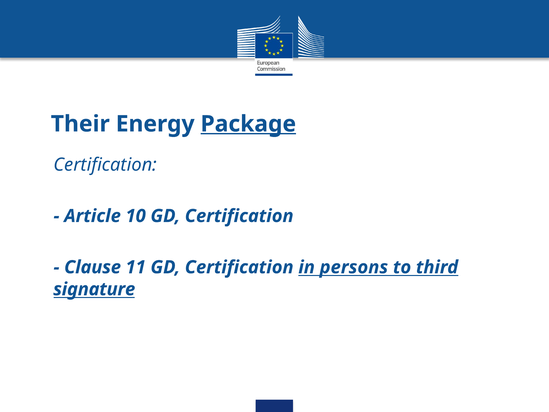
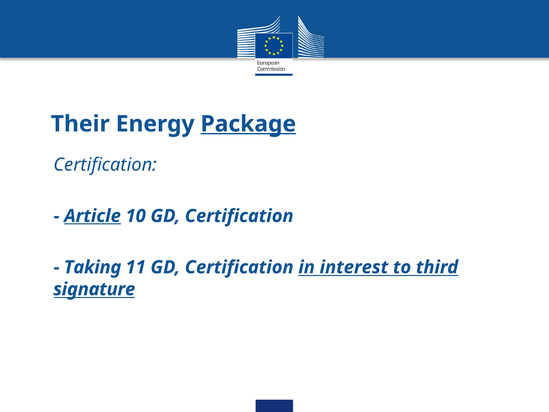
Article underline: none -> present (93, 216)
Clause: Clause -> Taking (93, 267)
persons: persons -> interest (354, 267)
